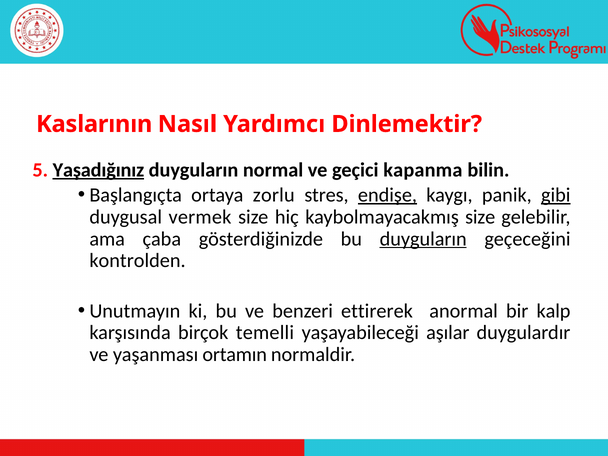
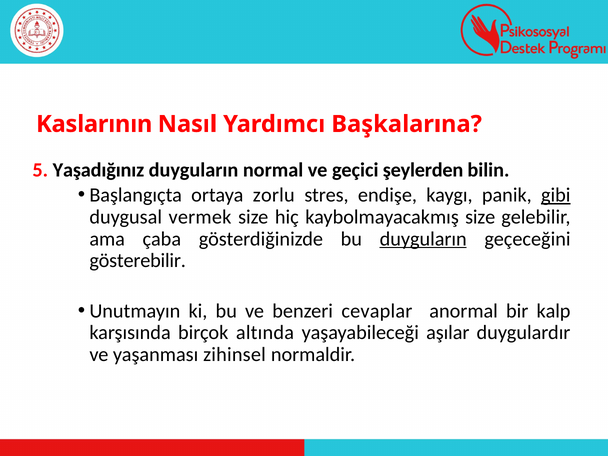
Dinlemektir: Dinlemektir -> Başkalarına (407, 124)
Yaşadığınız underline: present -> none (98, 170)
kapanma: kapanma -> şeylerden (423, 170)
endişe underline: present -> none (388, 195)
kontrolden: kontrolden -> gösterebilir (138, 261)
ettirerek: ettirerek -> cevaplar (377, 311)
temelli: temelli -> altında (265, 333)
ortamın: ortamın -> zihinsel (234, 355)
